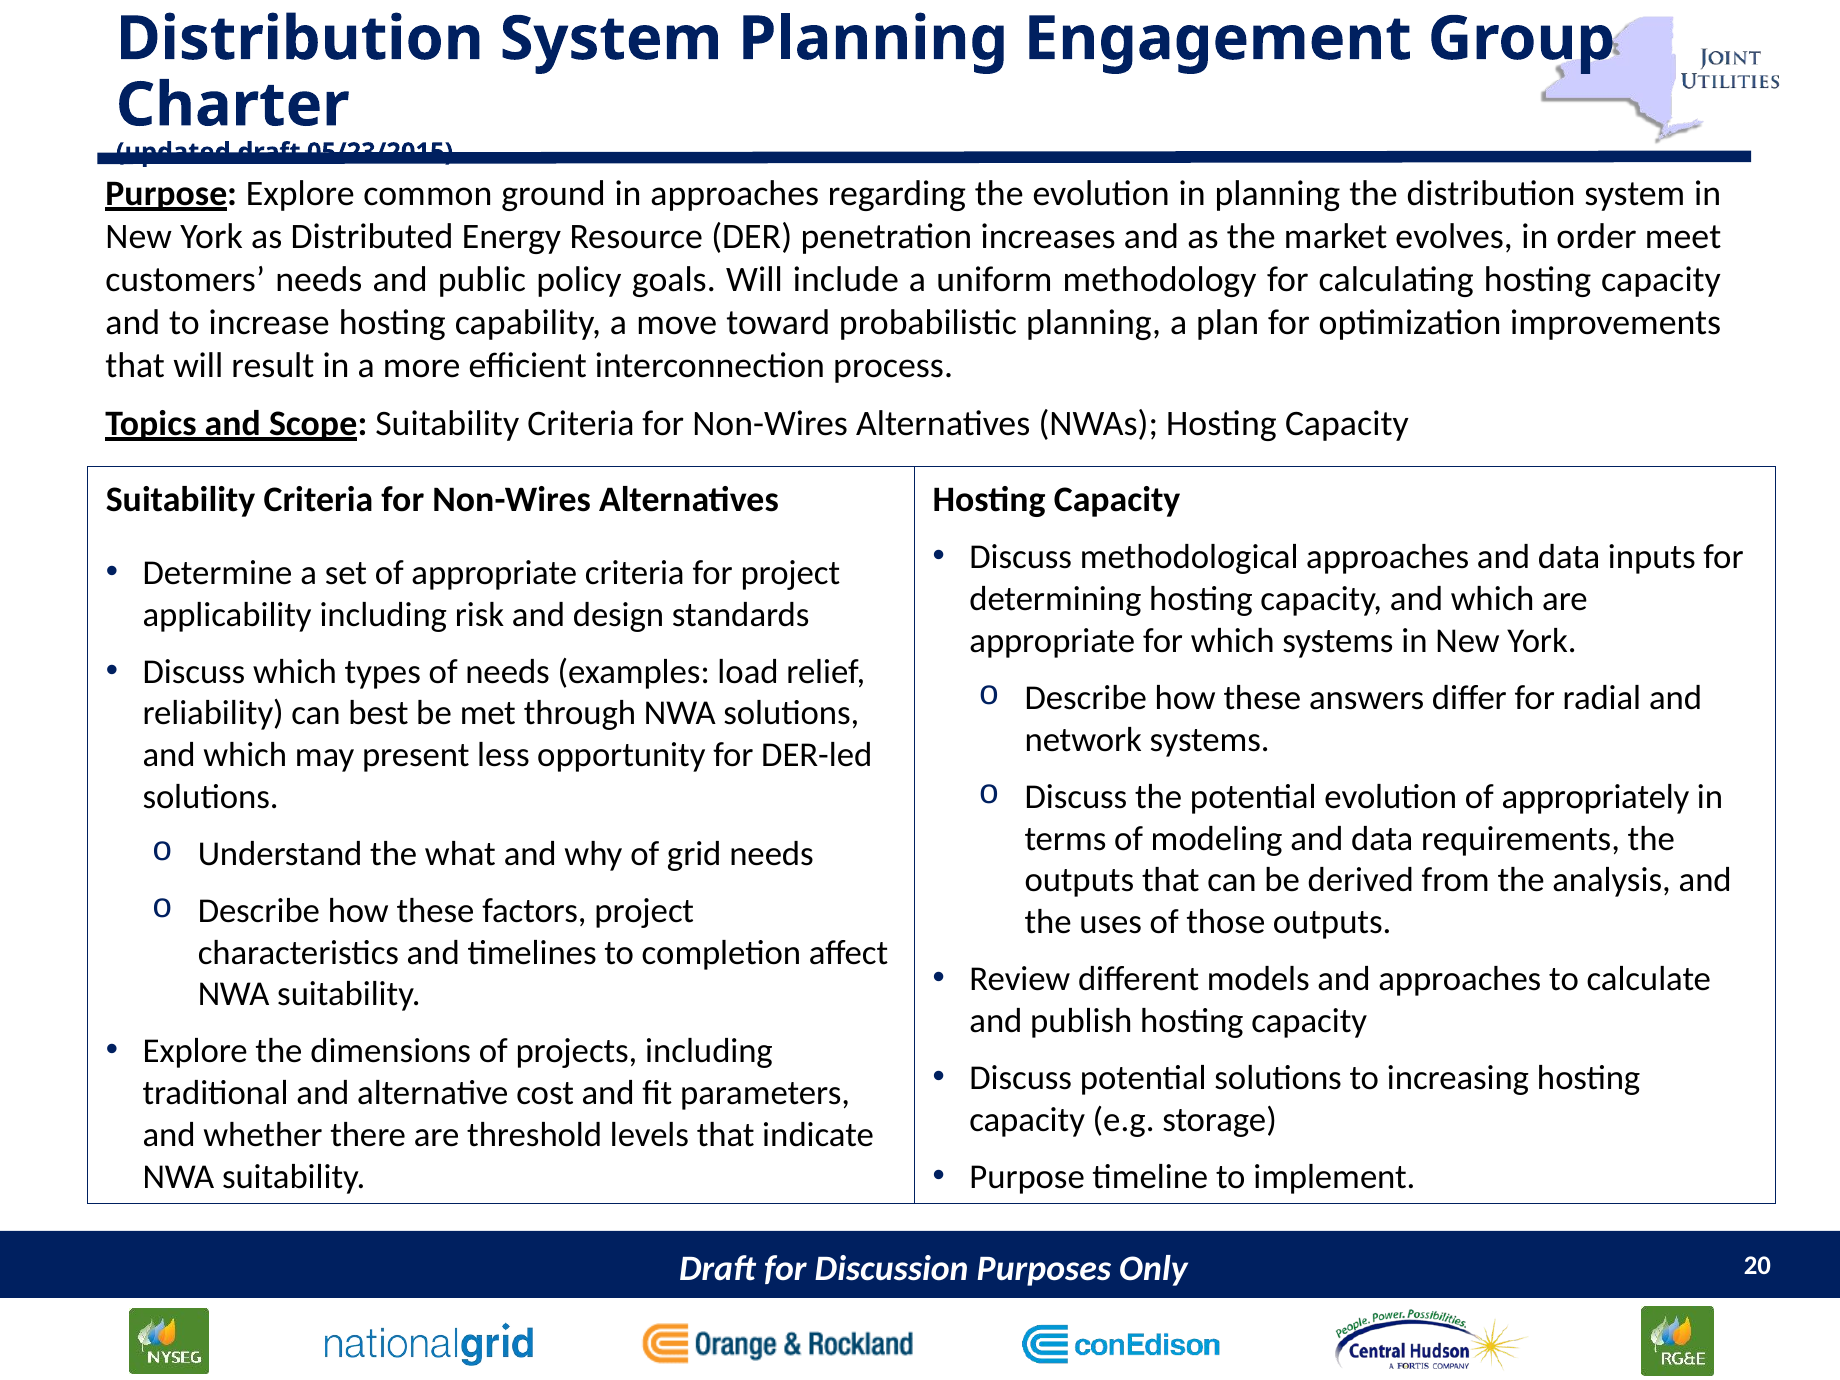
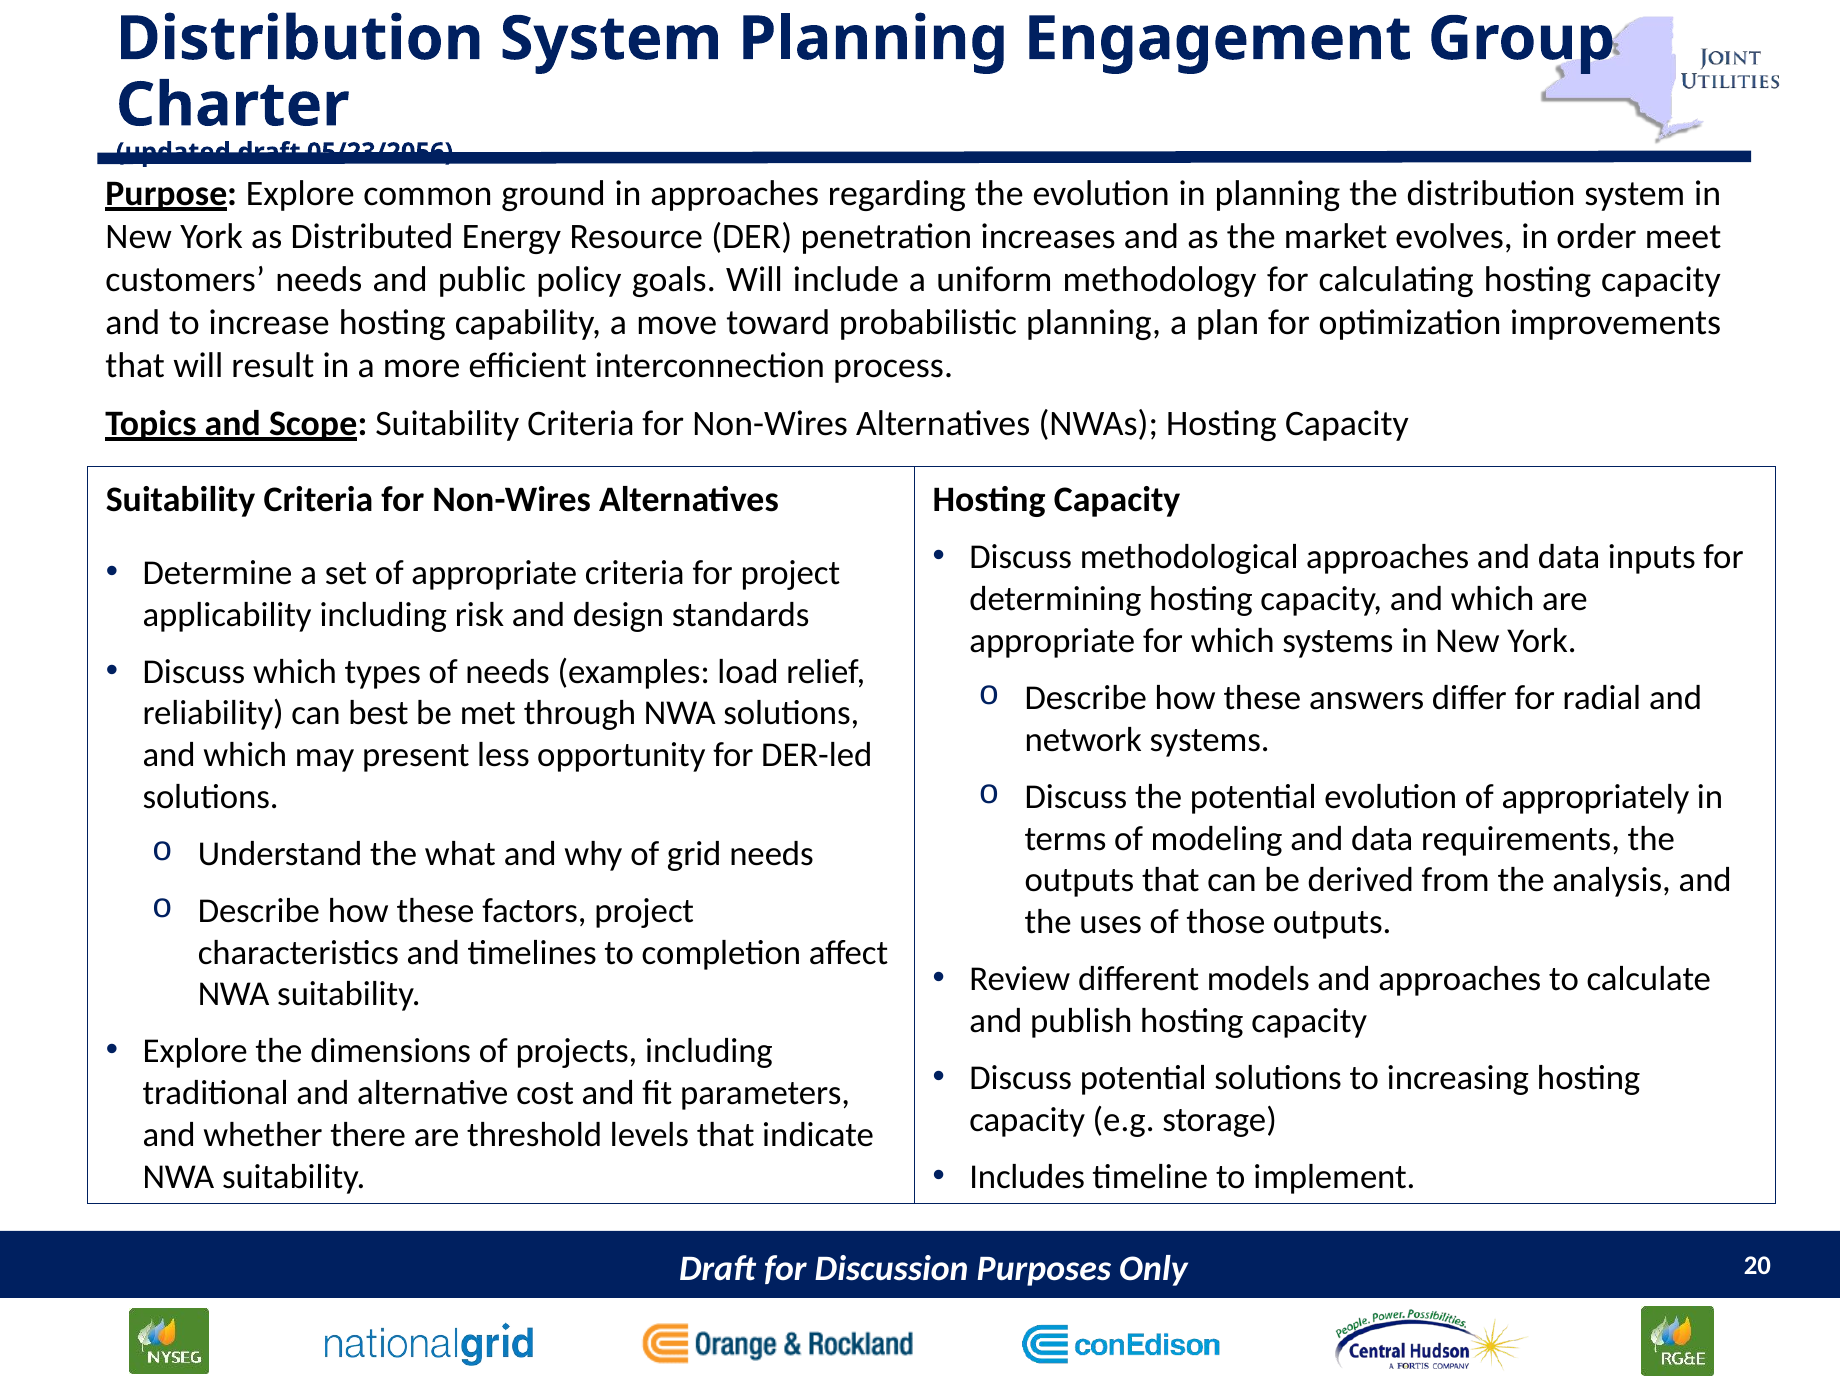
05/23/2015: 05/23/2015 -> 05/23/2056 (380, 152)
Purpose: Purpose -> Includes (1027, 1177)
